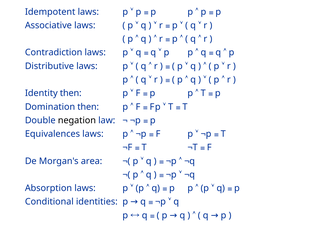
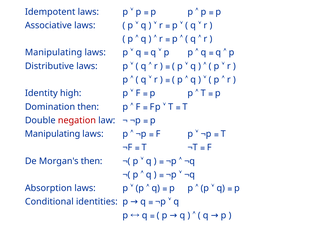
Contradiction: Contradiction -> Manipulating (54, 52)
Identity then: then -> high (71, 93)
negation colour: black -> red (77, 120)
Equivalences: Equivalences -> Manipulating (53, 134)
Morgan's area: area -> then (92, 161)
